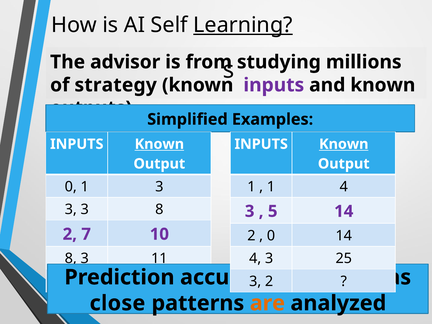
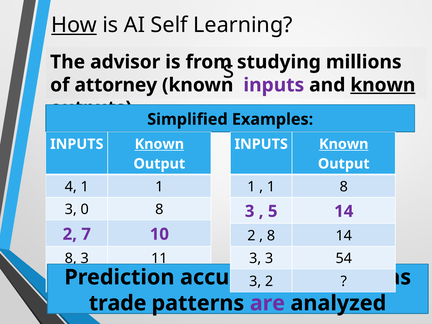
How underline: none -> present (74, 25)
Learning underline: present -> none (243, 25)
strategy: strategy -> attorney (116, 85)
known underline: none -> present (383, 85)
0: 0 -> 4 (71, 187)
1 3: 3 -> 1 (159, 187)
1 4: 4 -> 8 (344, 187)
3: 3 -> 0 (85, 210)
0: 0 -> 8 (271, 236)
4: 4 -> 3 (255, 259)
25: 25 -> 54 (344, 259)
close: close -> trade (118, 303)
are colour: orange -> purple (267, 303)
